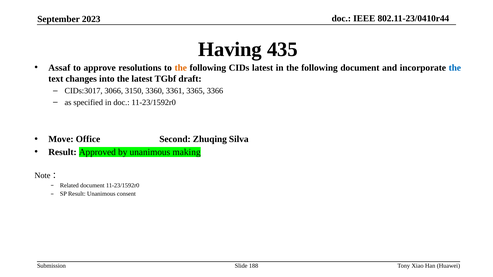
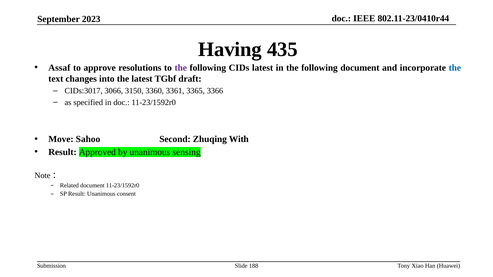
the colour: orange -> purple (181, 68)
Office: Office -> Sahoo (88, 139)
Silva: Silva -> With (239, 139)
making: making -> sensing (187, 152)
